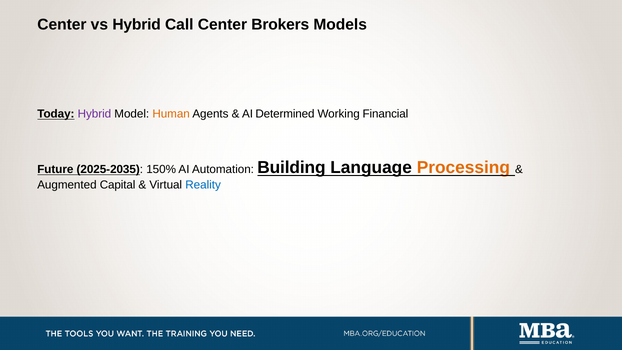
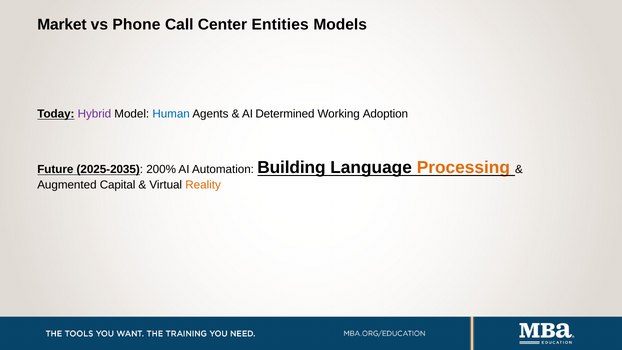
Center: Center -> Market (62, 25)
vs Hybrid: Hybrid -> Phone (136, 25)
Brokers: Brokers -> Entities (280, 25)
Human colour: orange -> blue (171, 114)
Financial: Financial -> Adoption (385, 114)
150%: 150% -> 200% (161, 170)
Reality colour: blue -> orange (203, 185)
